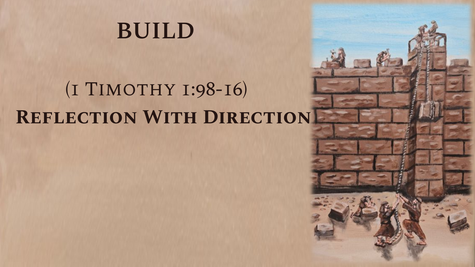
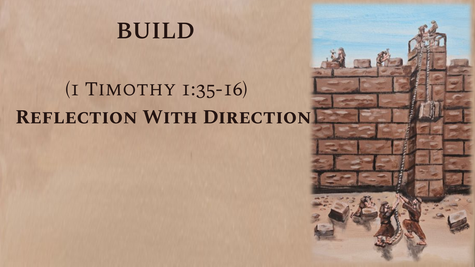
1:98-16: 1:98-16 -> 1:35-16 (214, 89)
